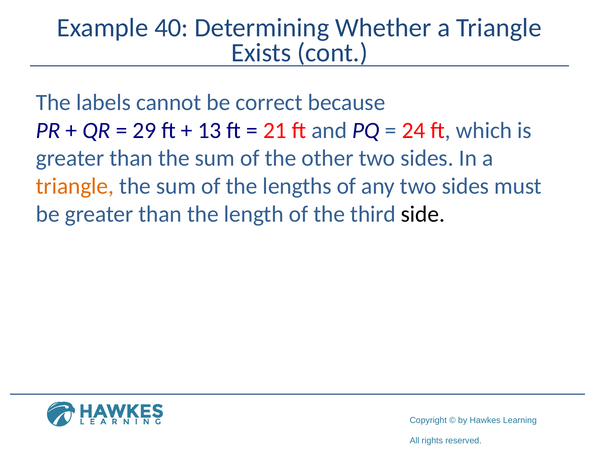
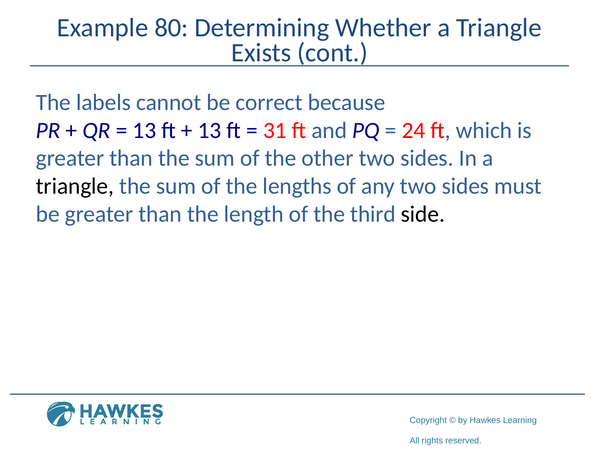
40: 40 -> 80 (171, 28)
29: 29 -> 13 (144, 130)
21: 21 -> 31 (275, 130)
triangle colour: orange -> black (75, 186)
